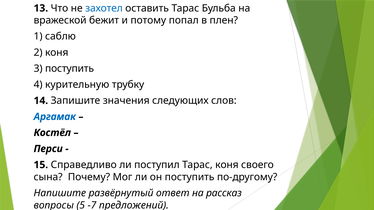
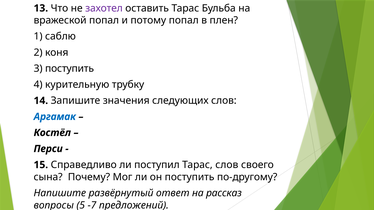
захотел colour: blue -> purple (104, 8)
вражеской бежит: бежит -> попал (104, 20)
Тарас коня: коня -> слов (227, 165)
